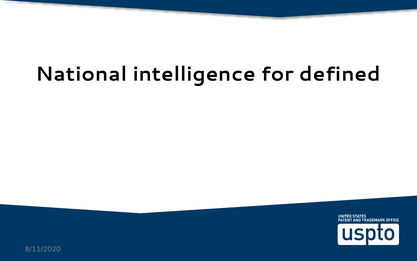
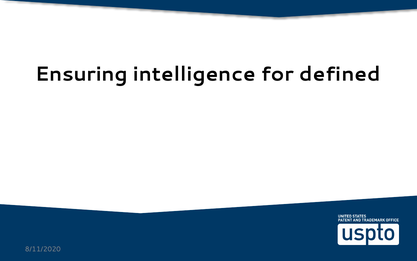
National: National -> Ensuring (81, 74)
